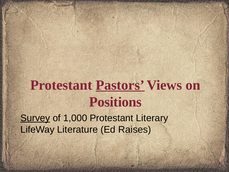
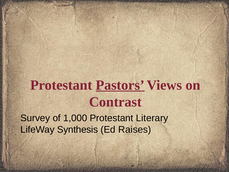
Positions: Positions -> Contrast (115, 102)
Survey underline: present -> none (35, 118)
Literature: Literature -> Synthesis (78, 129)
